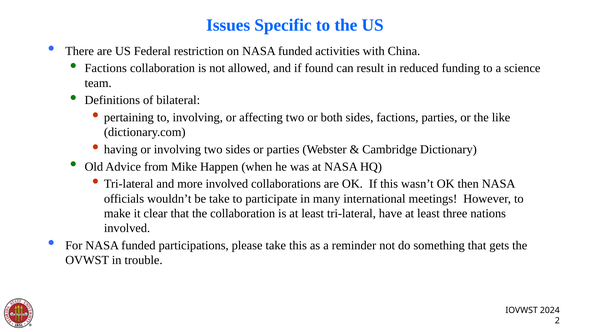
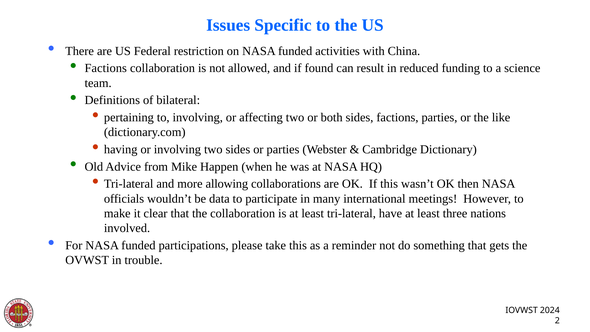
more involved: involved -> allowing (227, 184)
be take: take -> data (219, 199)
